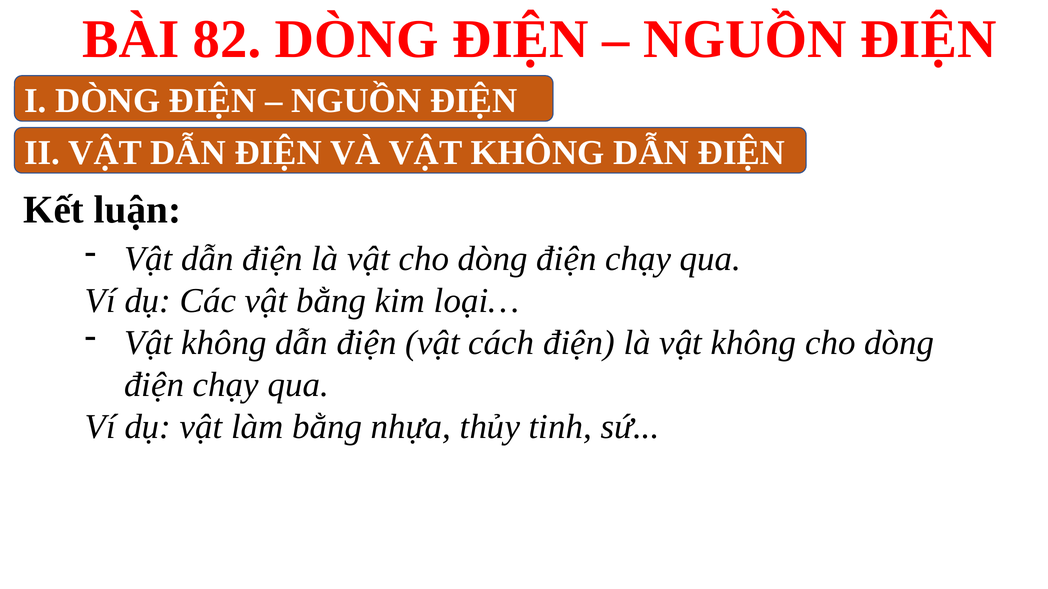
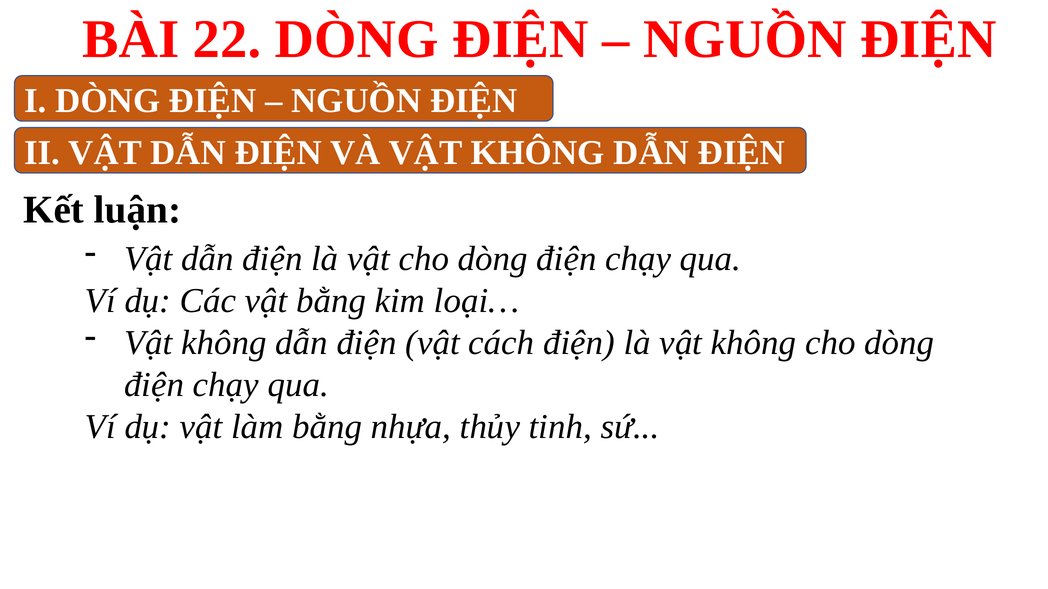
82: 82 -> 22 (227, 39)
